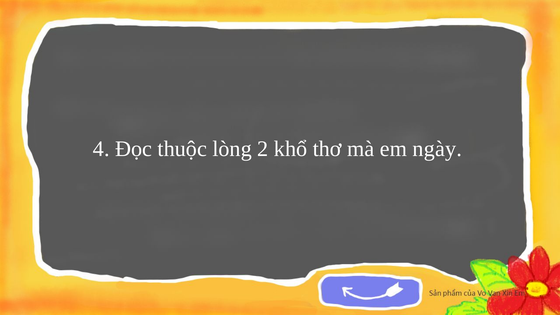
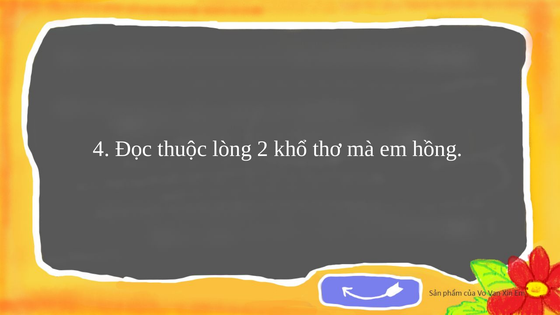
ngày: ngày -> hồng (437, 149)
